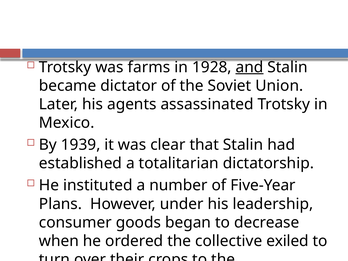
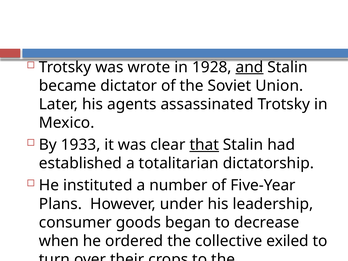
farms: farms -> wrote (149, 67)
1939: 1939 -> 1933 (81, 145)
that underline: none -> present (204, 145)
